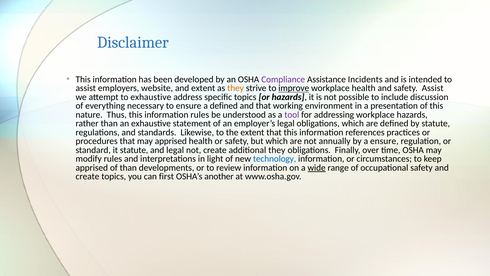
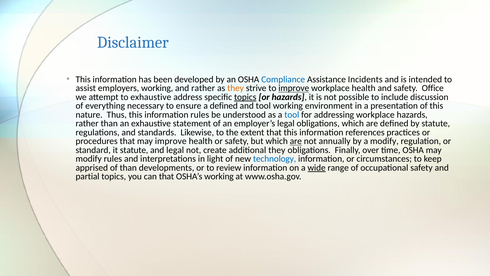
Compliance colour: purple -> blue (283, 79)
employers website: website -> working (157, 88)
and extent: extent -> rather (203, 88)
safety Assist: Assist -> Office (433, 88)
topics underline: none -> present (245, 97)
and that: that -> tool (263, 106)
tool colour: purple -> blue (292, 115)
may apprised: apprised -> improve (171, 141)
are underline: none -> present (296, 141)
a ensure: ensure -> modify (384, 141)
create: create -> partial (88, 176)
can first: first -> that (166, 176)
OSHA’s another: another -> working (219, 176)
